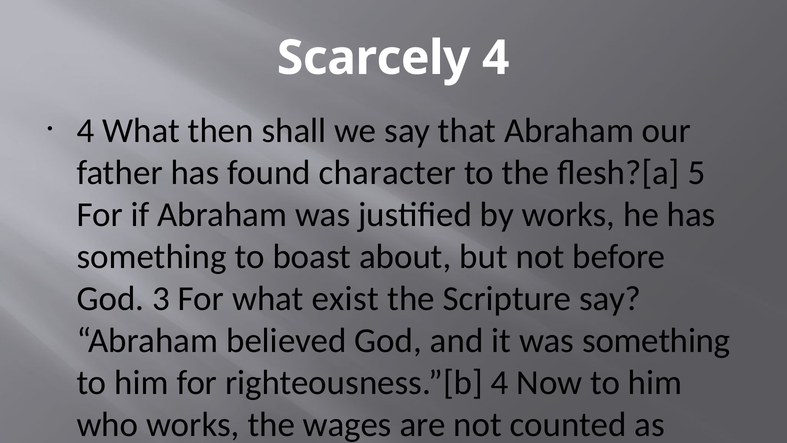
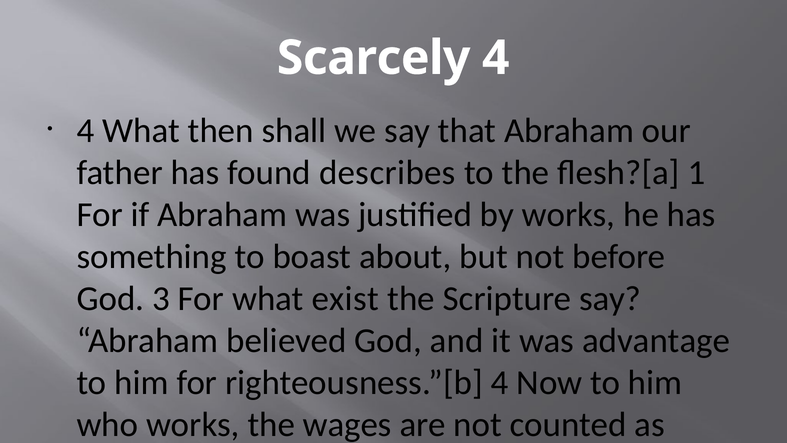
found character: character -> describes (387, 173)
flesh?[a 5: 5 -> 1 (696, 173)
was something: something -> advantage (656, 341)
